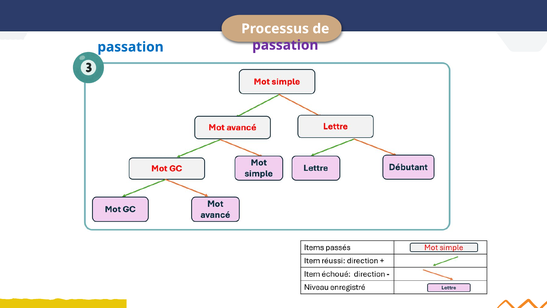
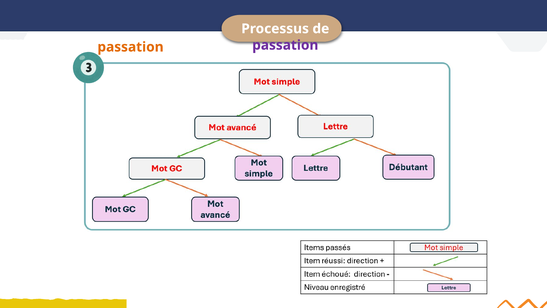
passation colour: blue -> orange (131, 47)
